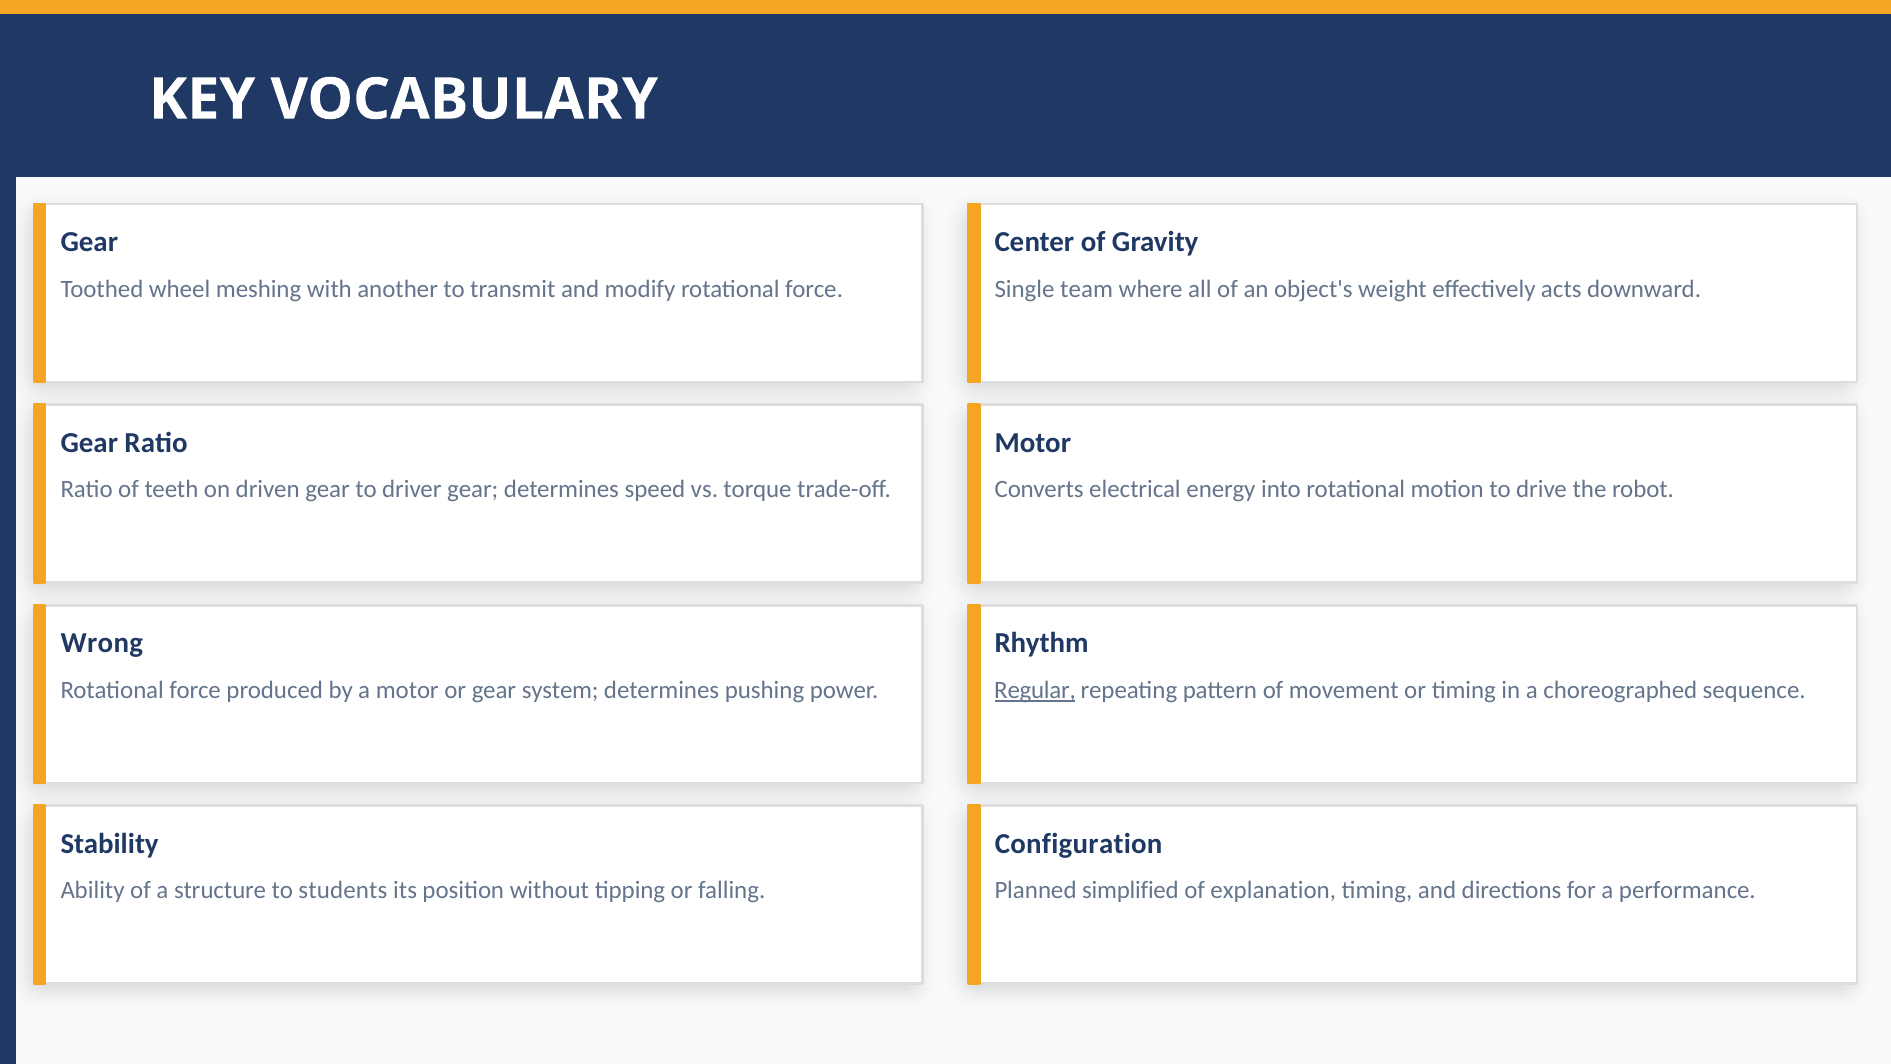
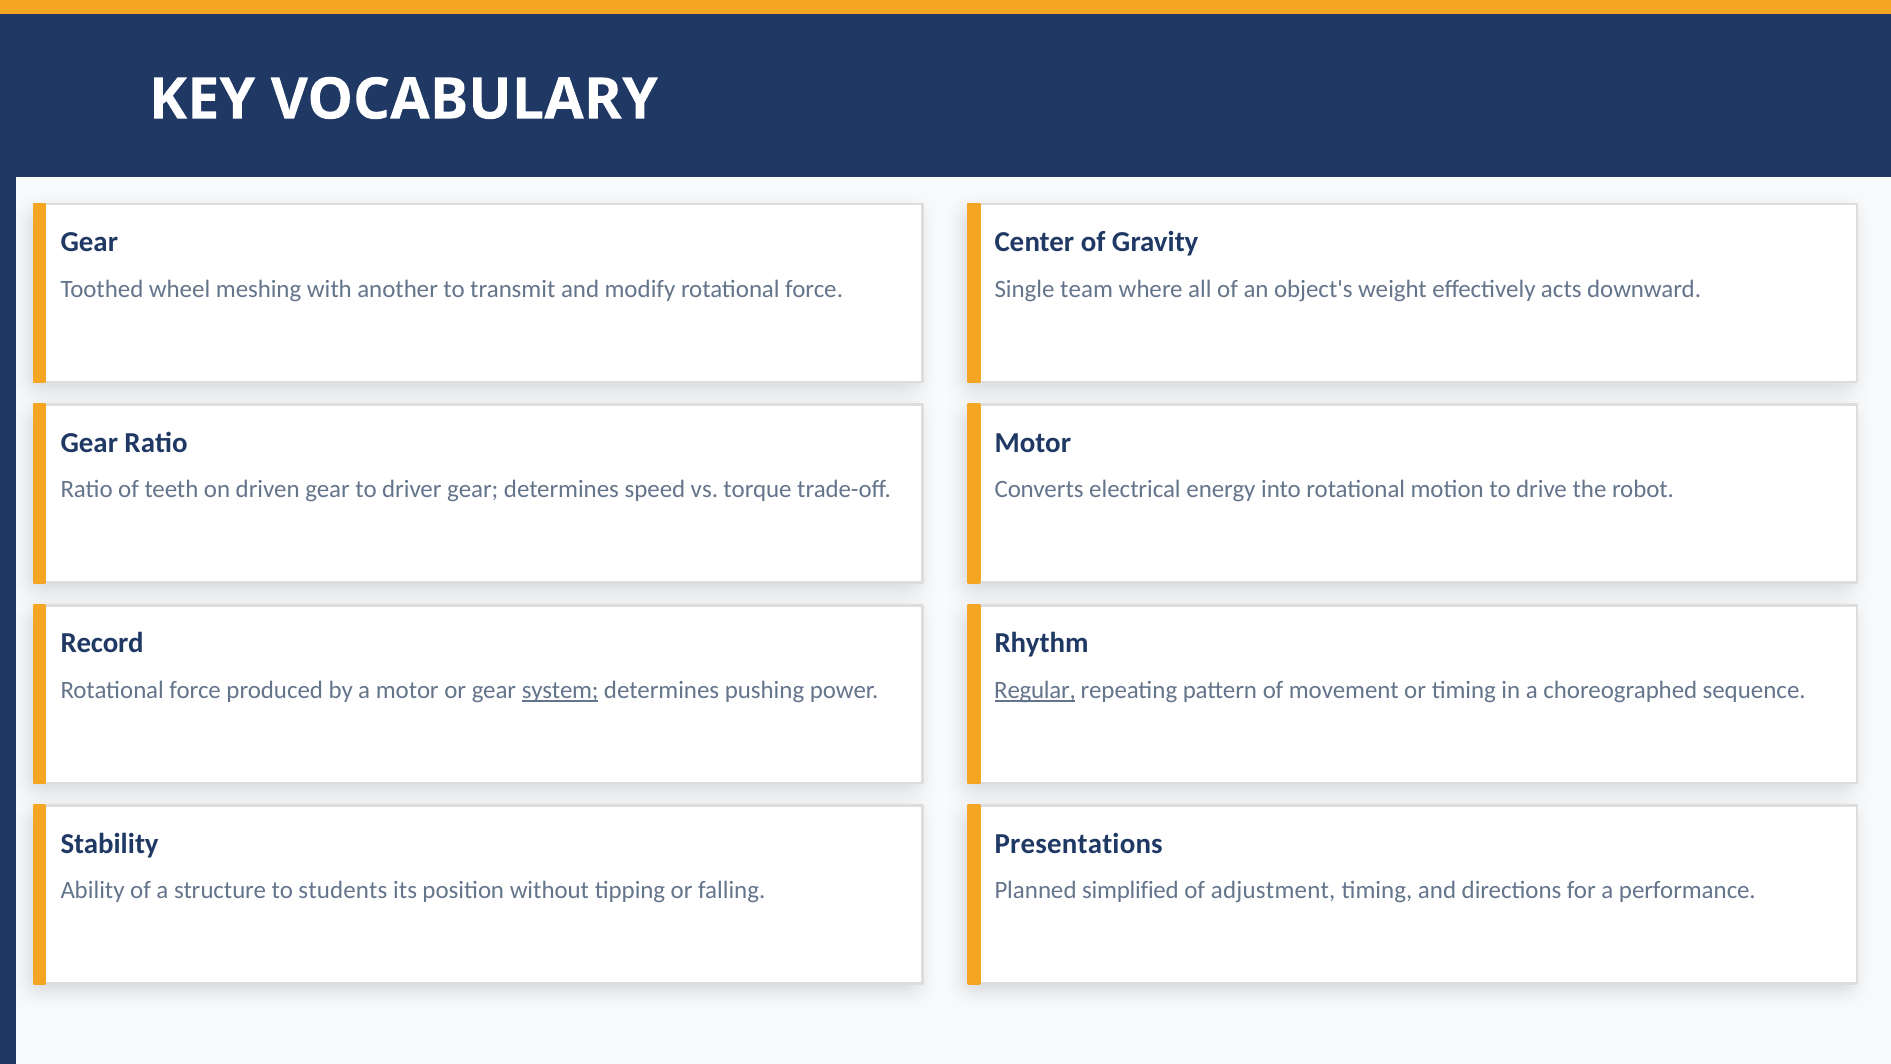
Wrong: Wrong -> Record (102, 643)
system underline: none -> present (560, 690)
Configuration: Configuration -> Presentations (1079, 843)
explanation: explanation -> adjustment (1273, 890)
